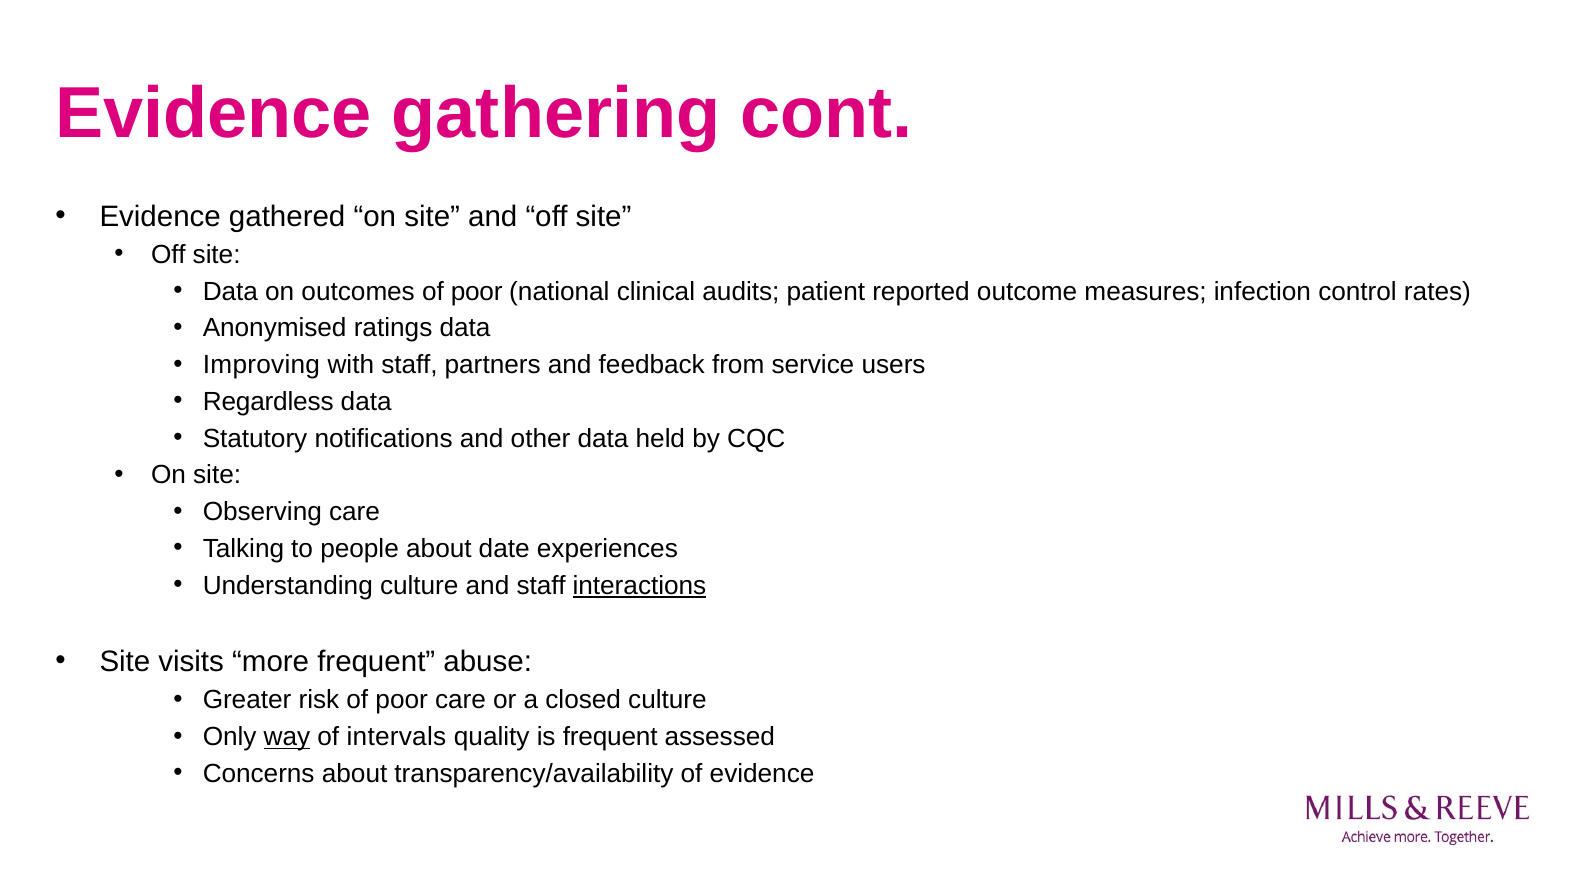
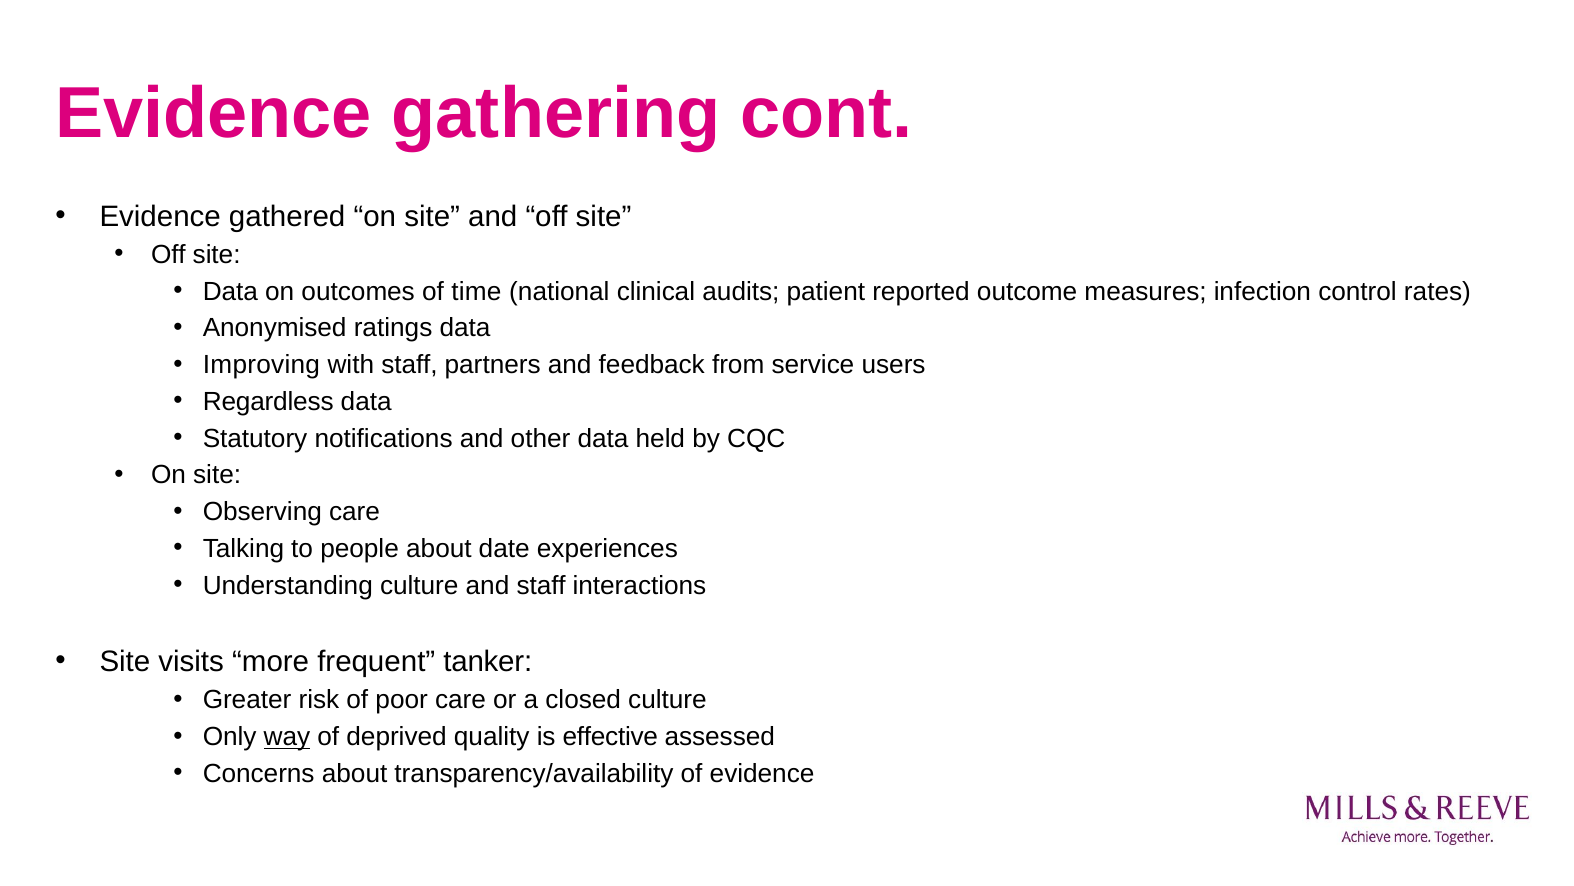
outcomes of poor: poor -> time (476, 291)
interactions underline: present -> none (639, 585)
abuse: abuse -> tanker (488, 661)
intervals: intervals -> deprived (397, 736)
is frequent: frequent -> effective (610, 736)
